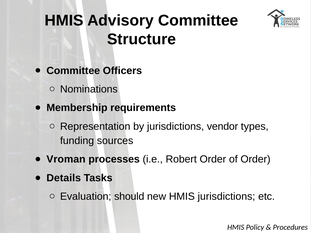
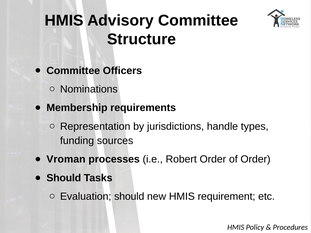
vendor: vendor -> handle (222, 127)
Details: Details -> Should (64, 178)
HMIS jurisdictions: jurisdictions -> requirement (227, 197)
